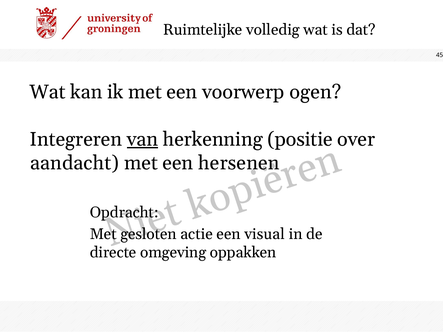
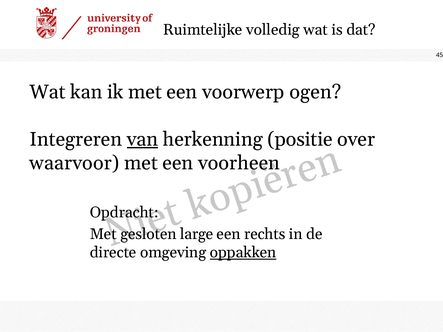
aandacht: aandacht -> waarvoor (74, 163)
hersenen: hersenen -> voorheen (239, 163)
actie: actie -> large (197, 234)
visual: visual -> rechts (265, 234)
oppakken underline: none -> present (243, 253)
